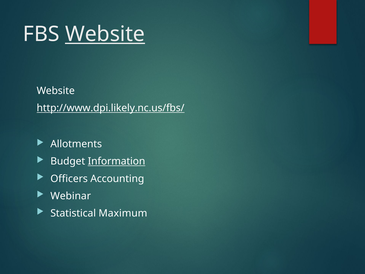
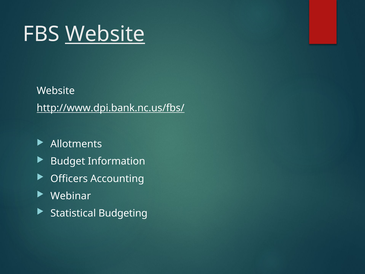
http://www.dpi.likely.nc.us/fbs/: http://www.dpi.likely.nc.us/fbs/ -> http://www.dpi.bank.nc.us/fbs/ (111, 108)
Information underline: present -> none (117, 161)
Maximum: Maximum -> Budgeting (123, 213)
